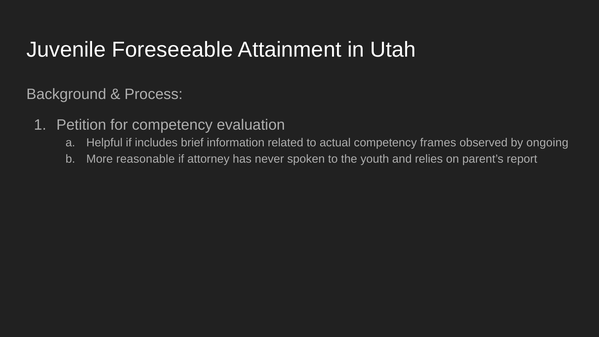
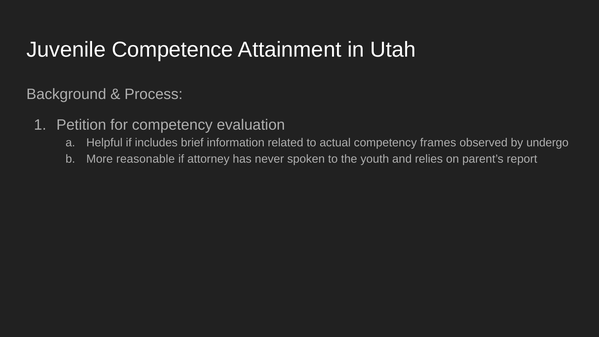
Foreseeable: Foreseeable -> Competence (173, 50)
ongoing: ongoing -> undergo (547, 143)
